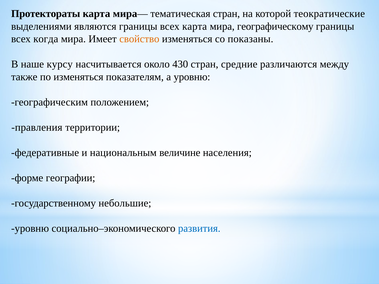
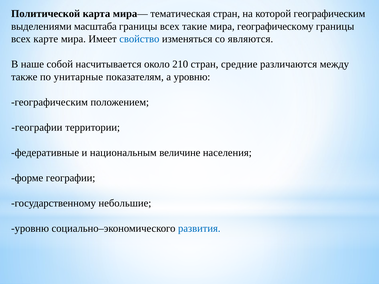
Протектораты: Протектораты -> Политической (46, 14)
которой теократические: теократические -> географическим (329, 14)
являются: являются -> масштаба (95, 26)
всех карта: карта -> такие (195, 26)
когда: когда -> карте (46, 39)
свойство colour: orange -> blue (139, 39)
показаны: показаны -> являются (250, 39)
курсу: курсу -> собой (60, 64)
430: 430 -> 210 (180, 64)
по изменяться: изменяться -> унитарные (78, 77)
правления: правления -> географии (37, 127)
